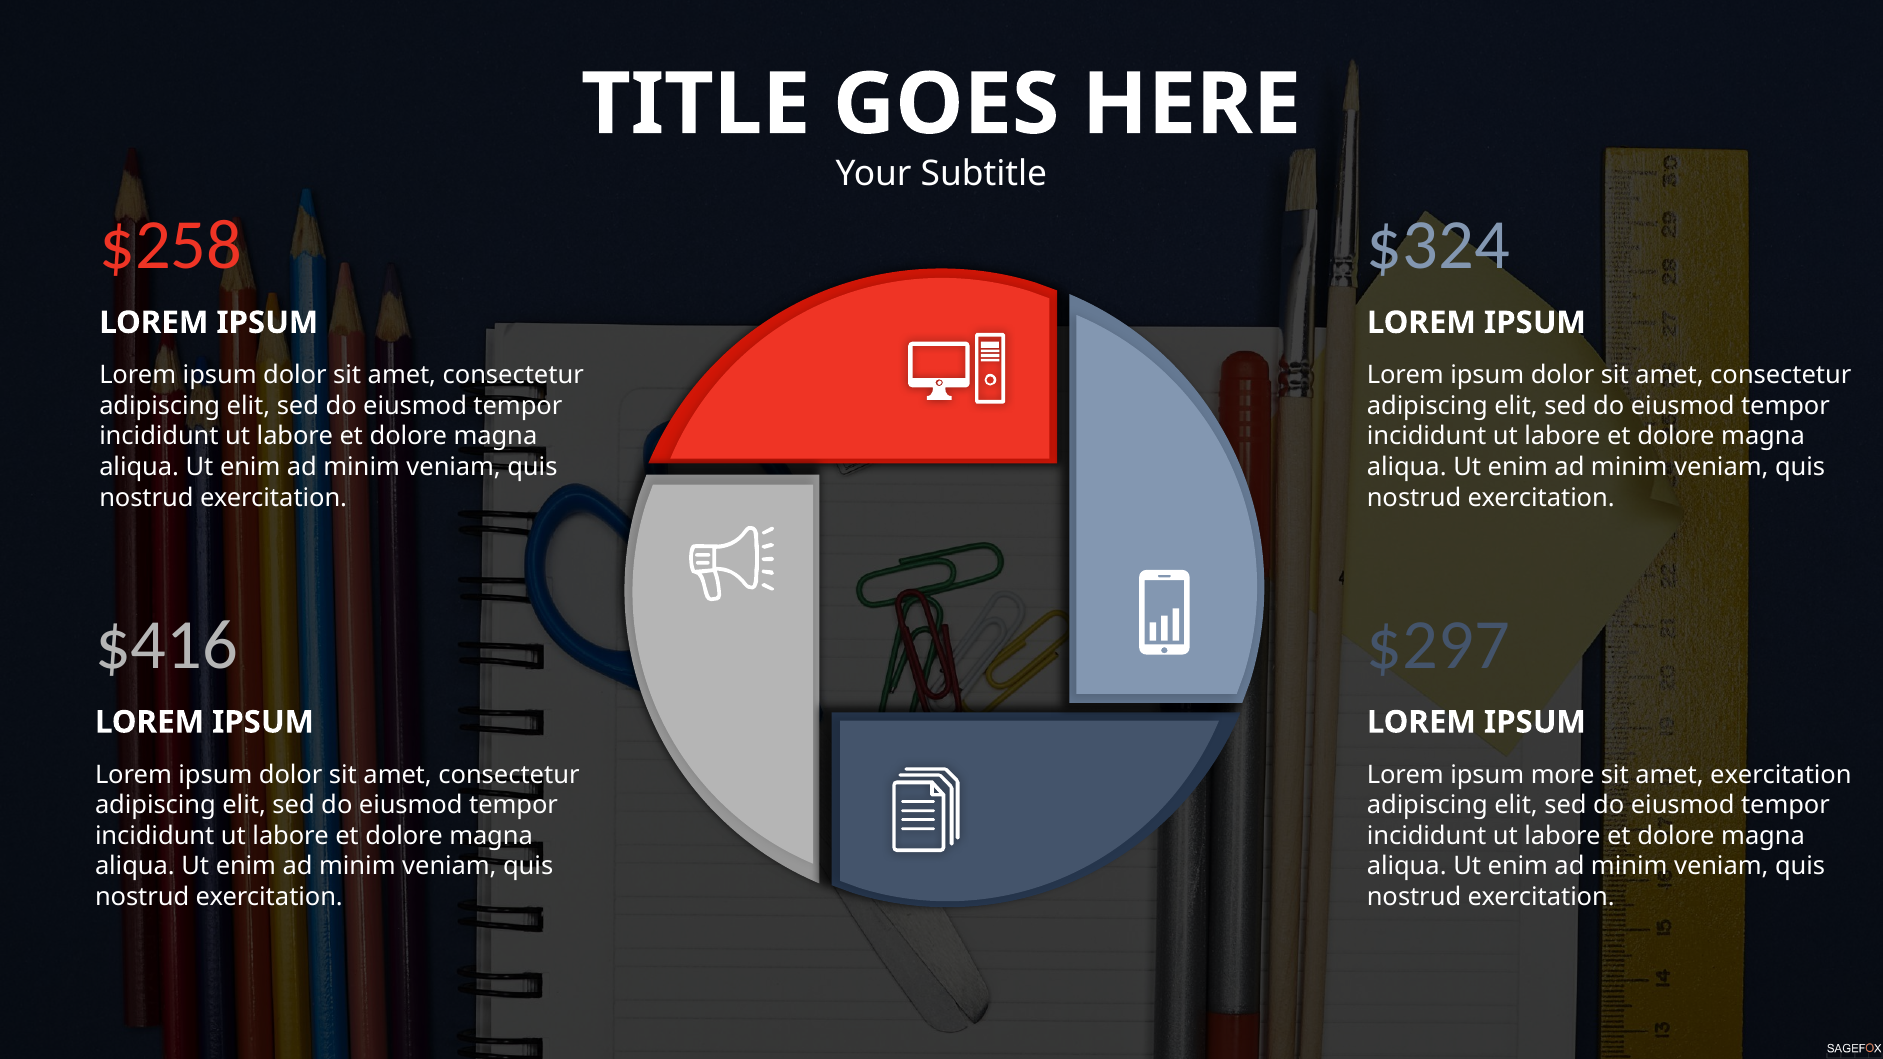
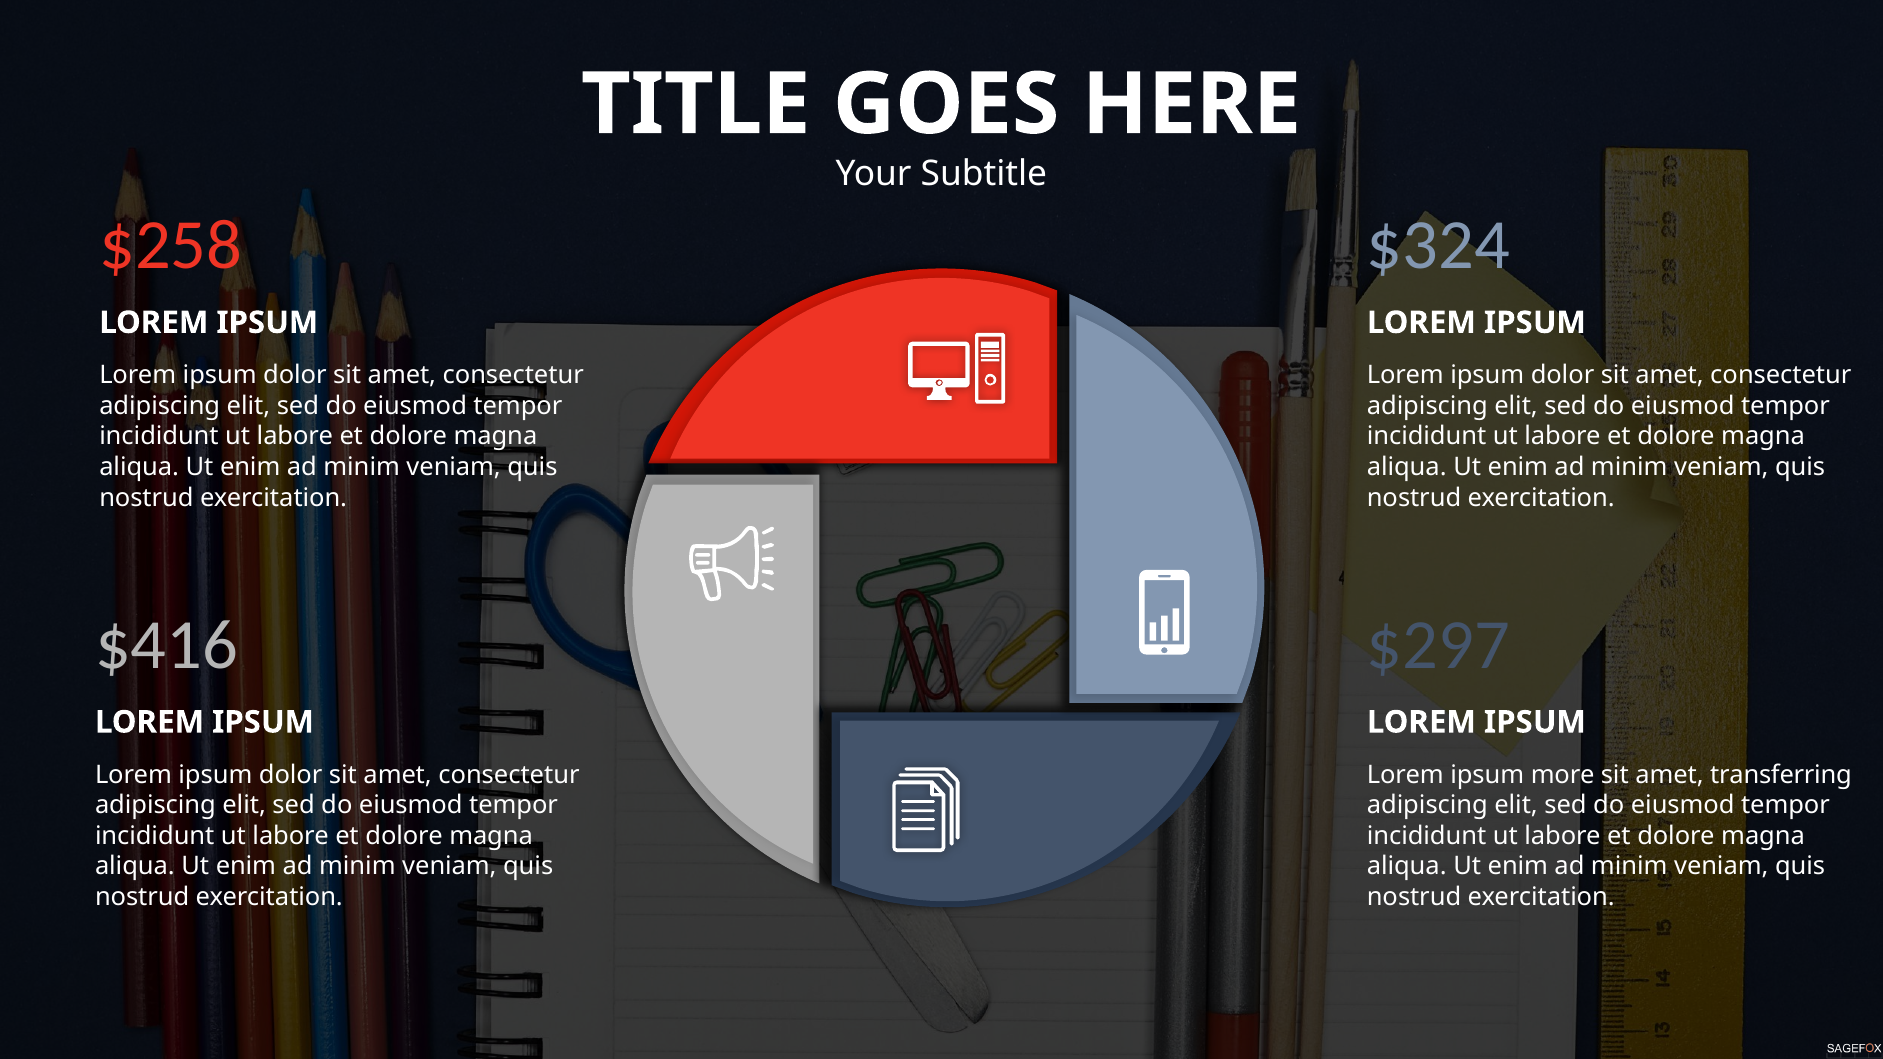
amet exercitation: exercitation -> transferring (1781, 775)
